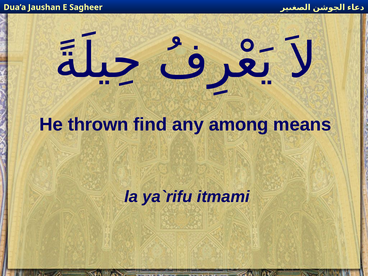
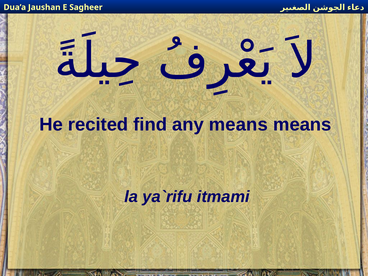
thrown: thrown -> recited (98, 125)
any among: among -> means (238, 125)
